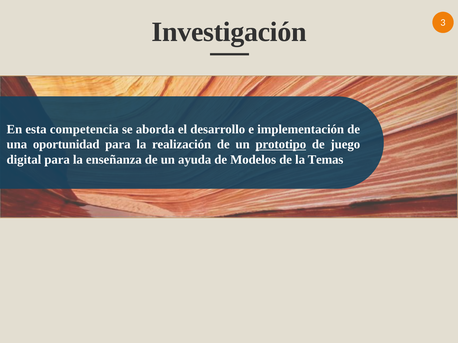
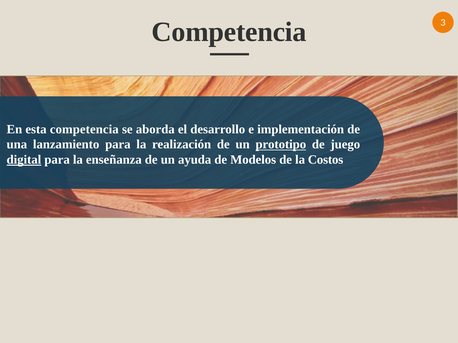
Investigación: Investigación -> Competencia (229, 32)
oportunidad: oportunidad -> lanzamiento (66, 145)
digital underline: none -> present (24, 160)
Temas: Temas -> Costos (326, 160)
